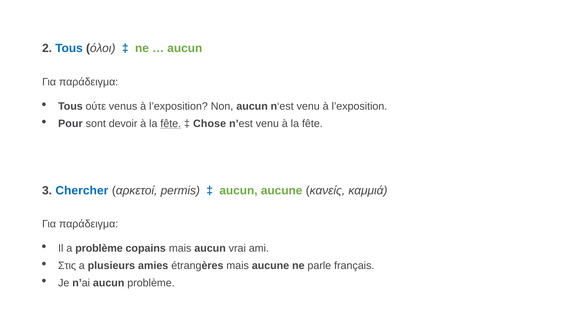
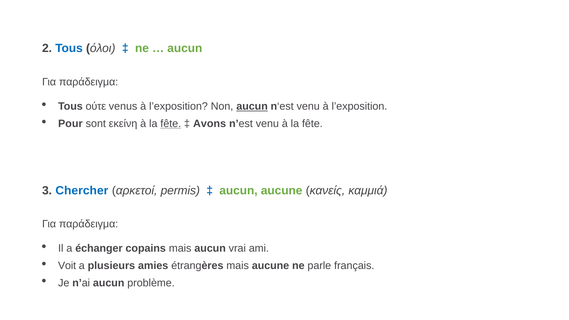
aucun underline: none -> present (252, 106)
devoir: devoir -> εκείνη (123, 124)
Chose: Chose -> Avons (210, 124)
a problème: problème -> échanger (99, 248)
Στις: Στις -> Voit (67, 266)
